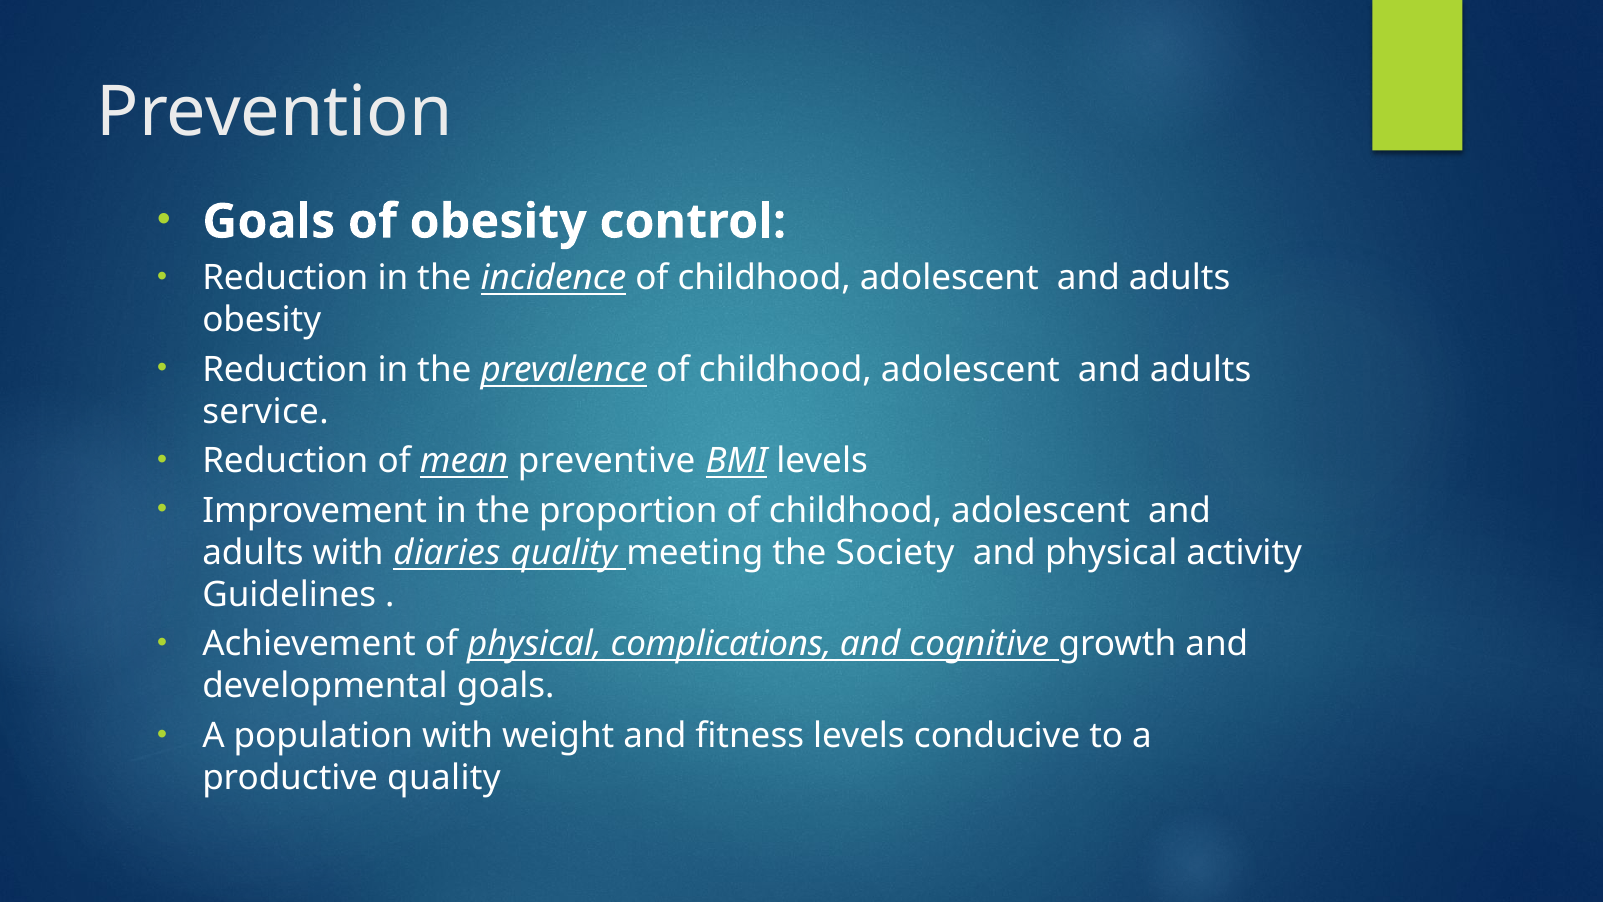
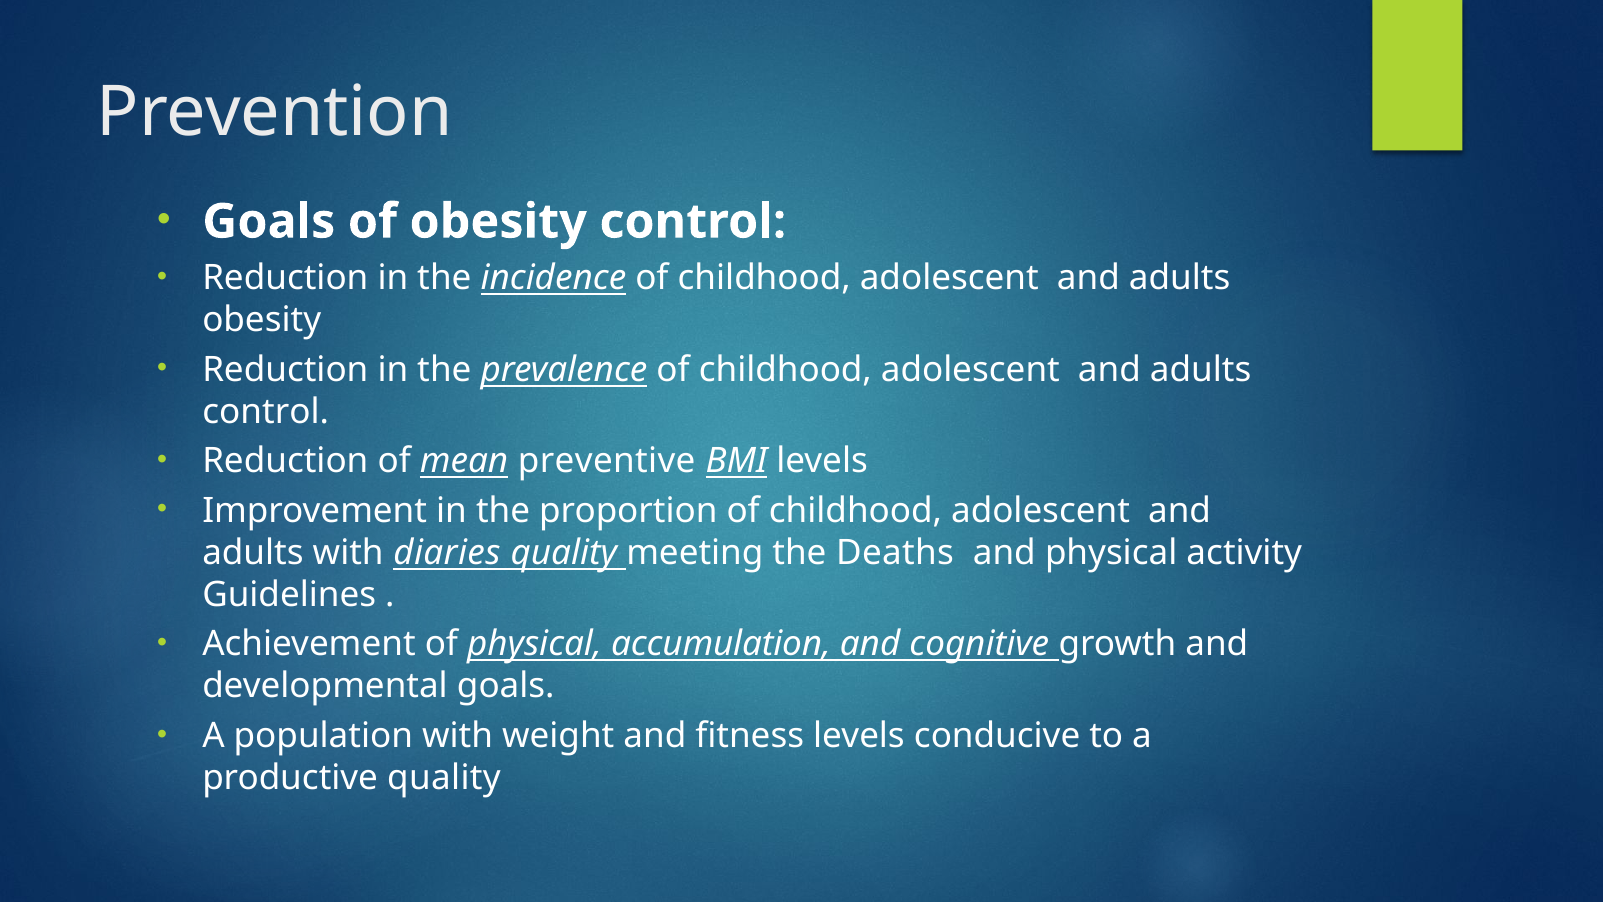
service: service -> control (266, 412)
Society: Society -> Deaths (895, 553)
complications: complications -> accumulation (721, 644)
